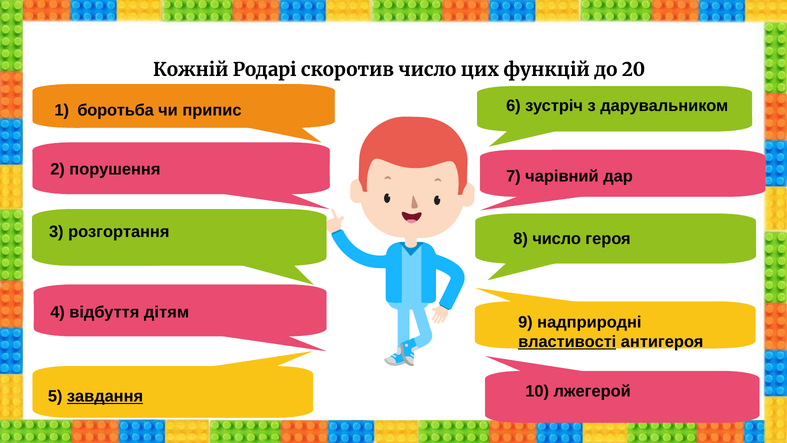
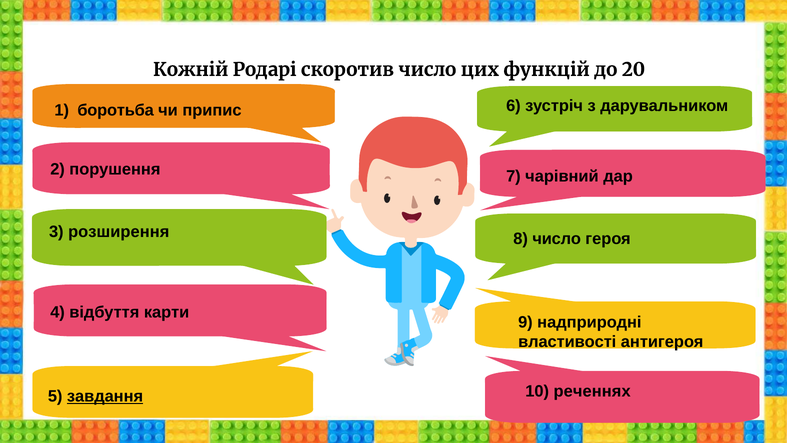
розгортання: розгортання -> розширення (119, 232)
дітям: дітям -> карти (167, 312)
властивості underline: present -> none (567, 342)
лжегерой: лжегерой -> реченнях (592, 391)
